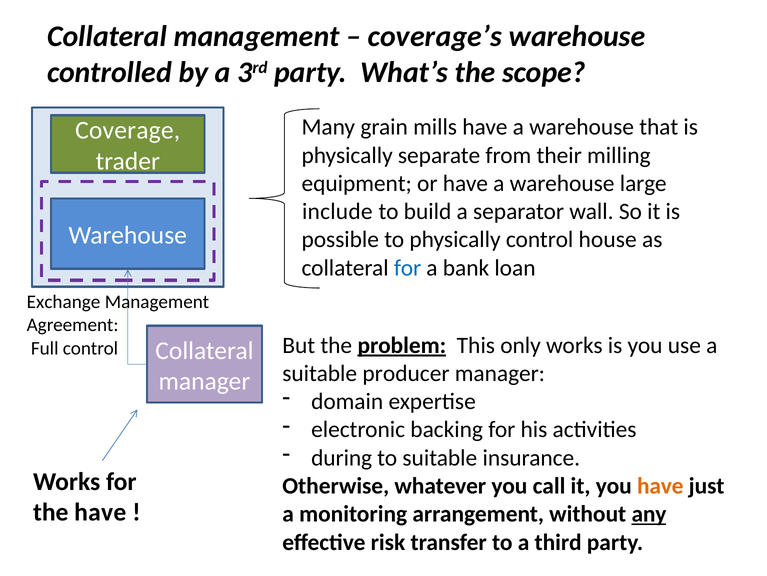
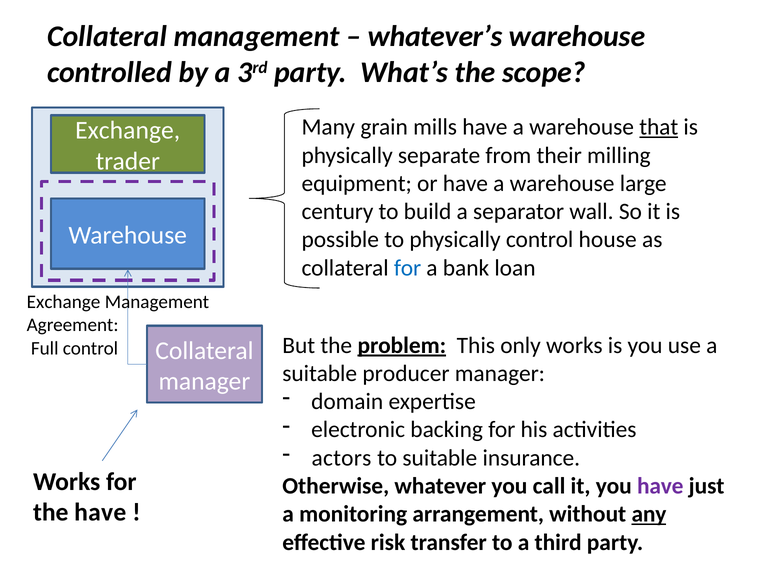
coverage’s: coverage’s -> whatever’s (435, 37)
that underline: none -> present (659, 127)
Coverage: Coverage -> Exchange (128, 130)
include: include -> century (337, 211)
during: during -> actors (341, 457)
have colour: orange -> purple (660, 485)
